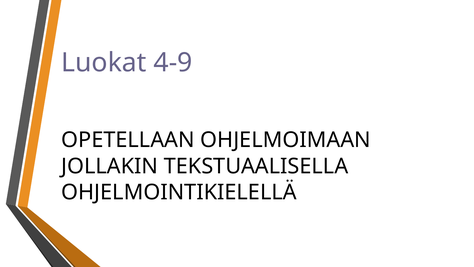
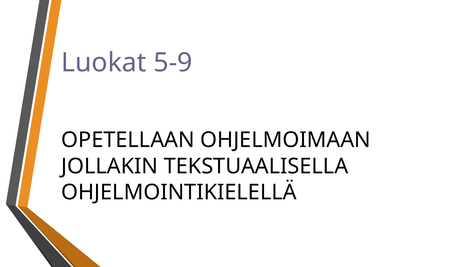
4-9: 4-9 -> 5-9 (173, 63)
